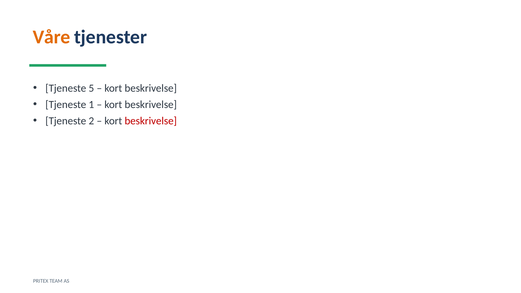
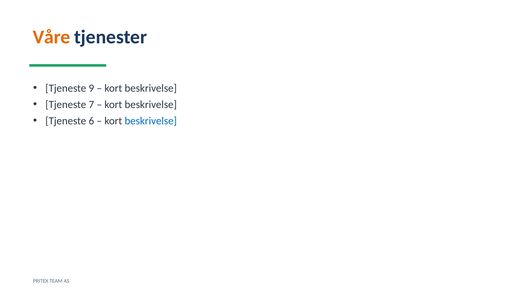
5: 5 -> 9 (91, 88)
1: 1 -> 7 (91, 105)
2: 2 -> 6 (91, 121)
beskrivelse colour: red -> blue (151, 121)
